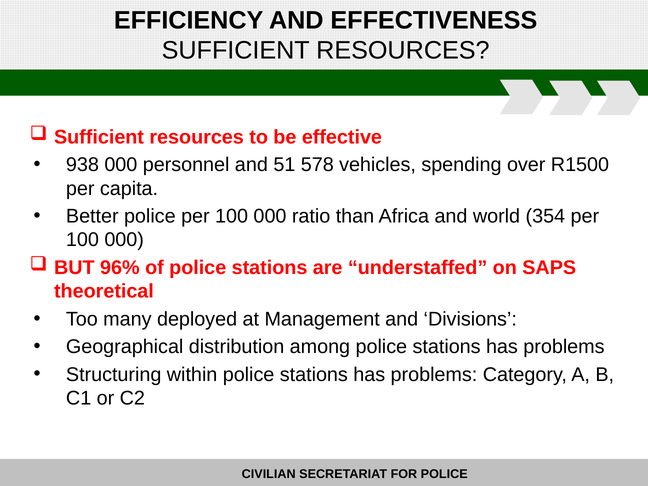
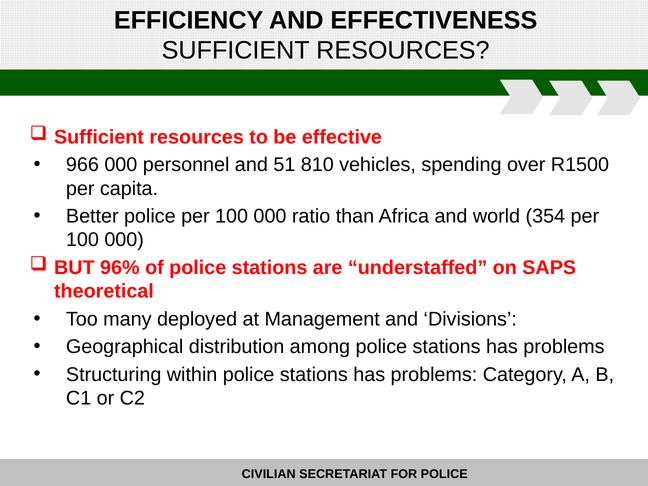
938: 938 -> 966 (82, 165)
578: 578 -> 810 (317, 165)
